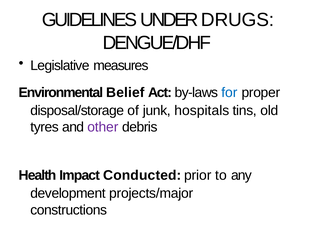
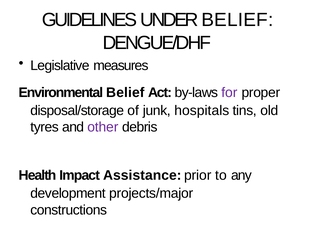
UNDER DRUGS: DRUGS -> BELIEF (237, 20)
for colour: blue -> purple (229, 92)
Conducted: Conducted -> Assistance (142, 175)
